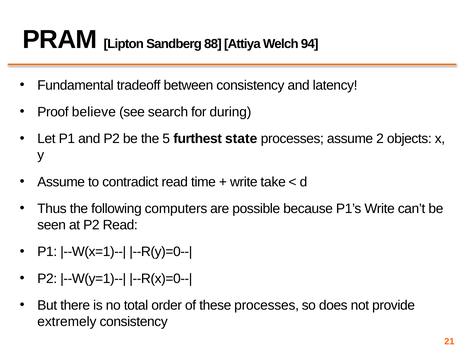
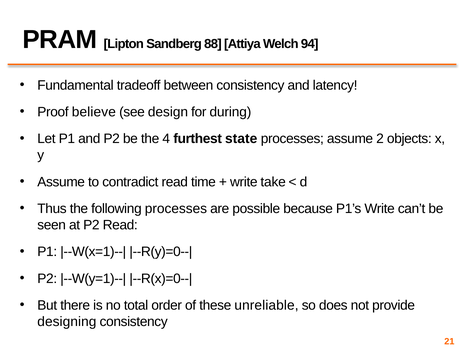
search: search -> design (168, 112)
5: 5 -> 4 (166, 139)
following computers: computers -> processes (176, 209)
these processes: processes -> unreliable (266, 305)
extremely: extremely -> designing (67, 322)
